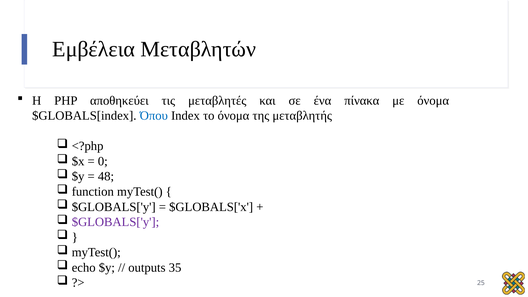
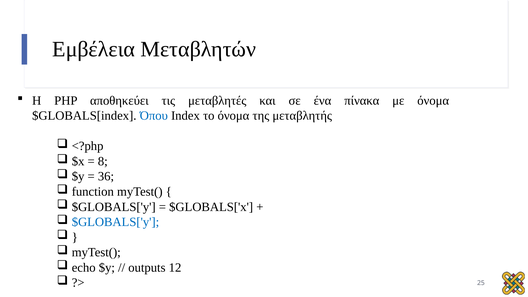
0: 0 -> 8 (103, 161)
48: 48 -> 36 (106, 176)
$GLOBALS['y colour: purple -> blue (115, 222)
35: 35 -> 12 (175, 268)
